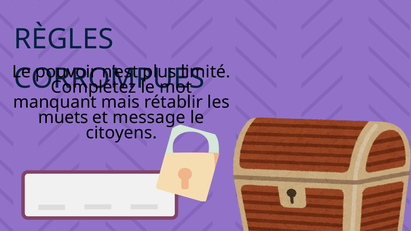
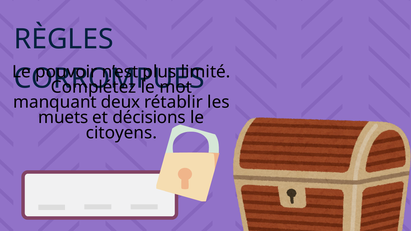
mais: mais -> deux (121, 102)
message: message -> décisions (149, 118)
